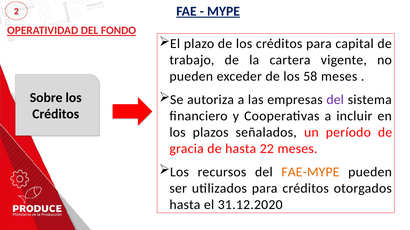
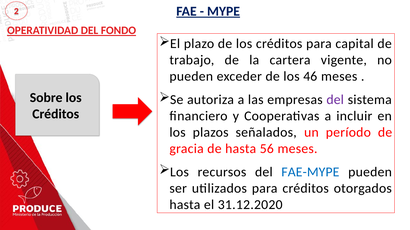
58: 58 -> 46 (310, 77)
22: 22 -> 56 (267, 149)
FAE-MYPE colour: orange -> blue (310, 172)
